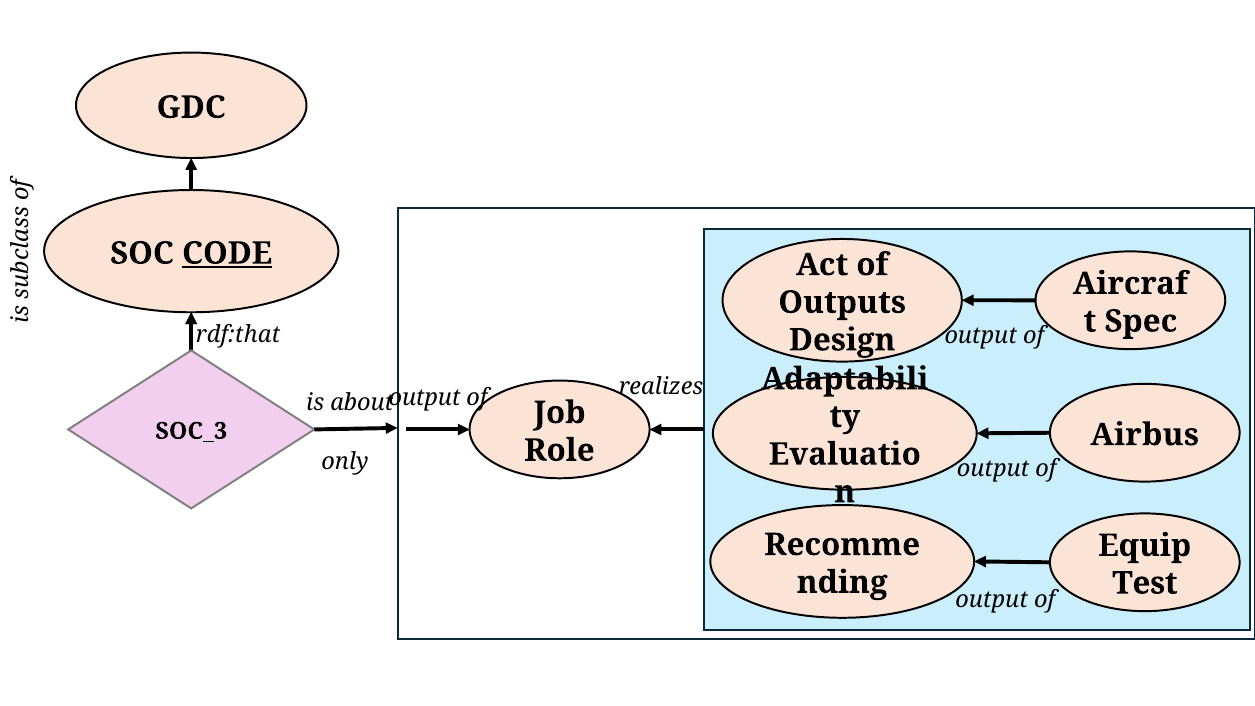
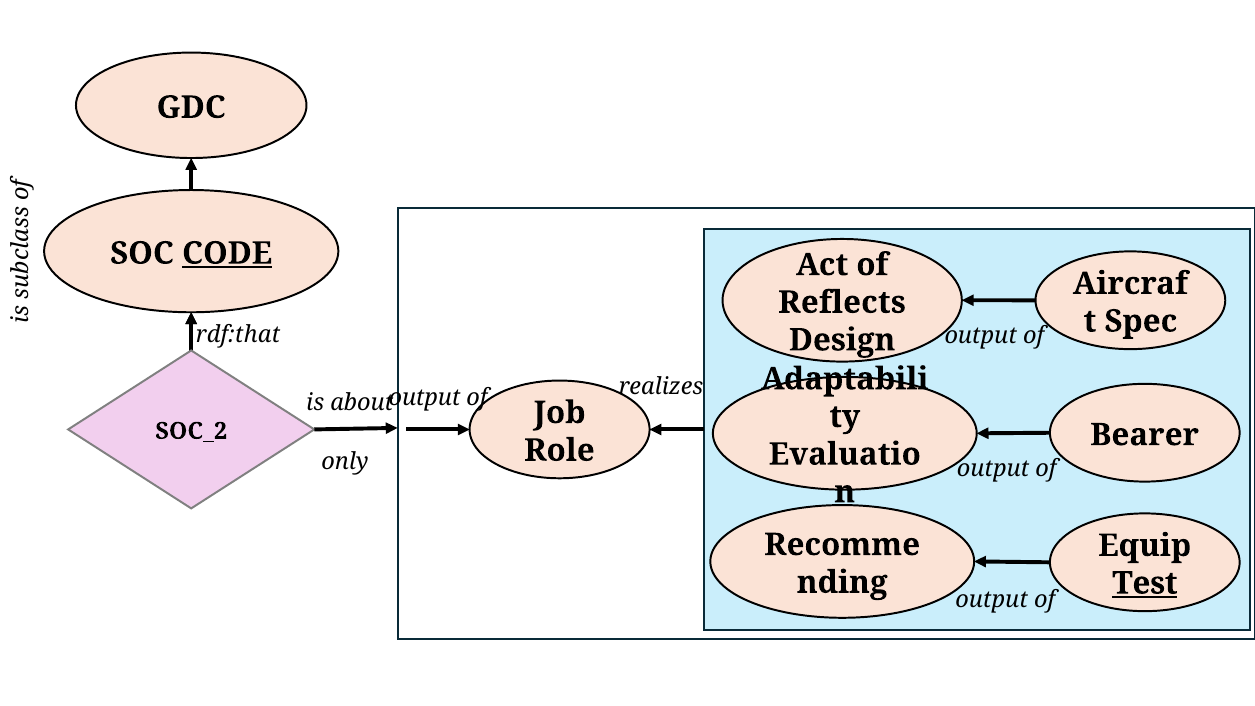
Outputs: Outputs -> Reflects (842, 302)
SOC_3: SOC_3 -> SOC_2 (191, 431)
Airbus: Airbus -> Bearer (1145, 435)
Test underline: none -> present (1145, 583)
